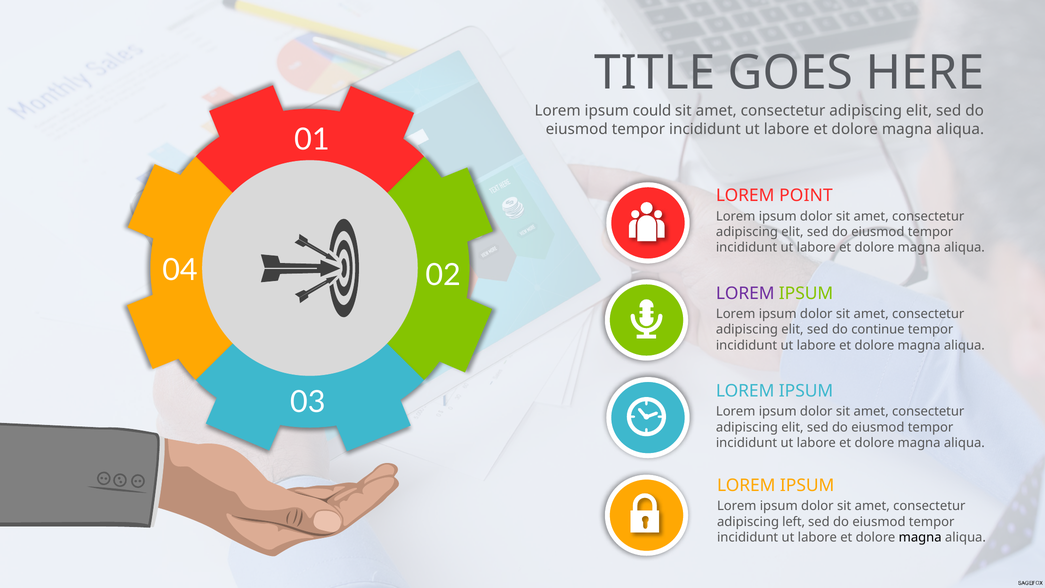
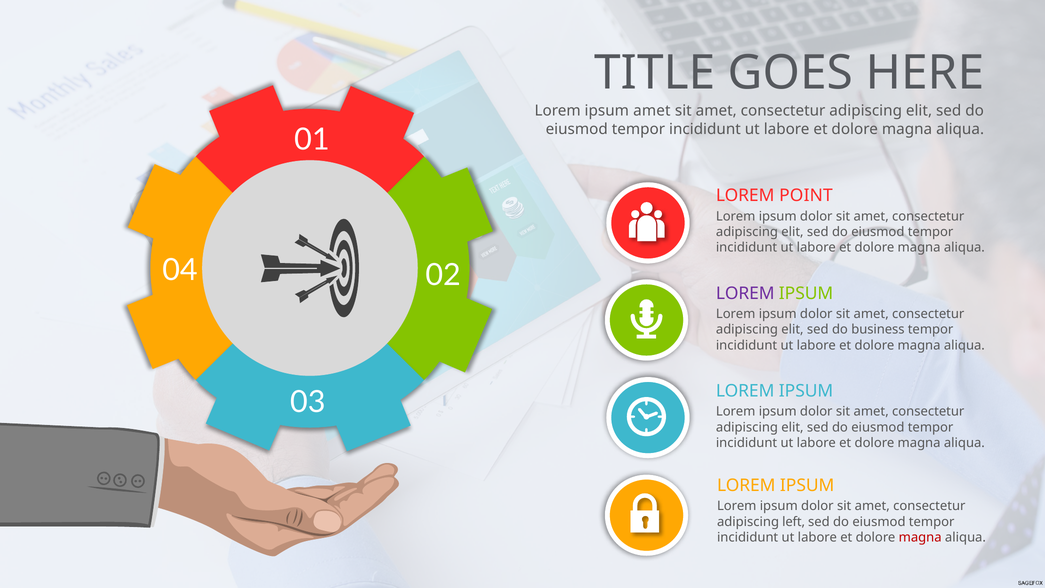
ipsum could: could -> amet (652, 111)
continue: continue -> business (878, 329)
magna colour: black -> red (920, 537)
